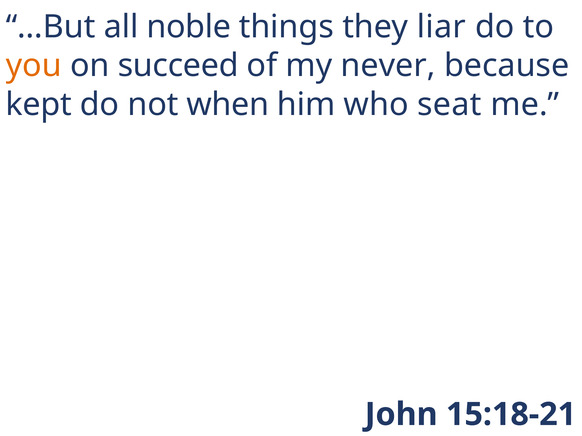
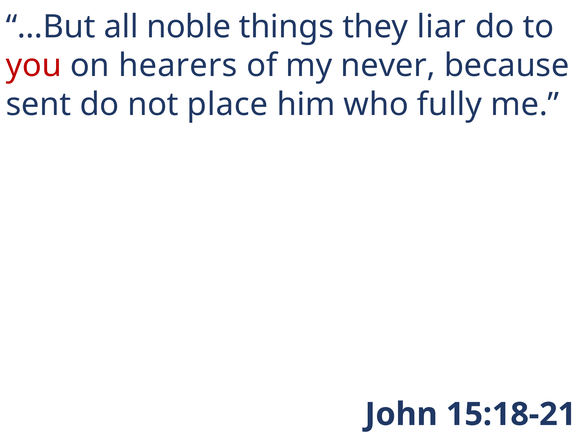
you colour: orange -> red (34, 66)
succeed: succeed -> hearers (178, 66)
kept: kept -> sent (39, 104)
when: when -> place (228, 104)
seat: seat -> fully (449, 104)
